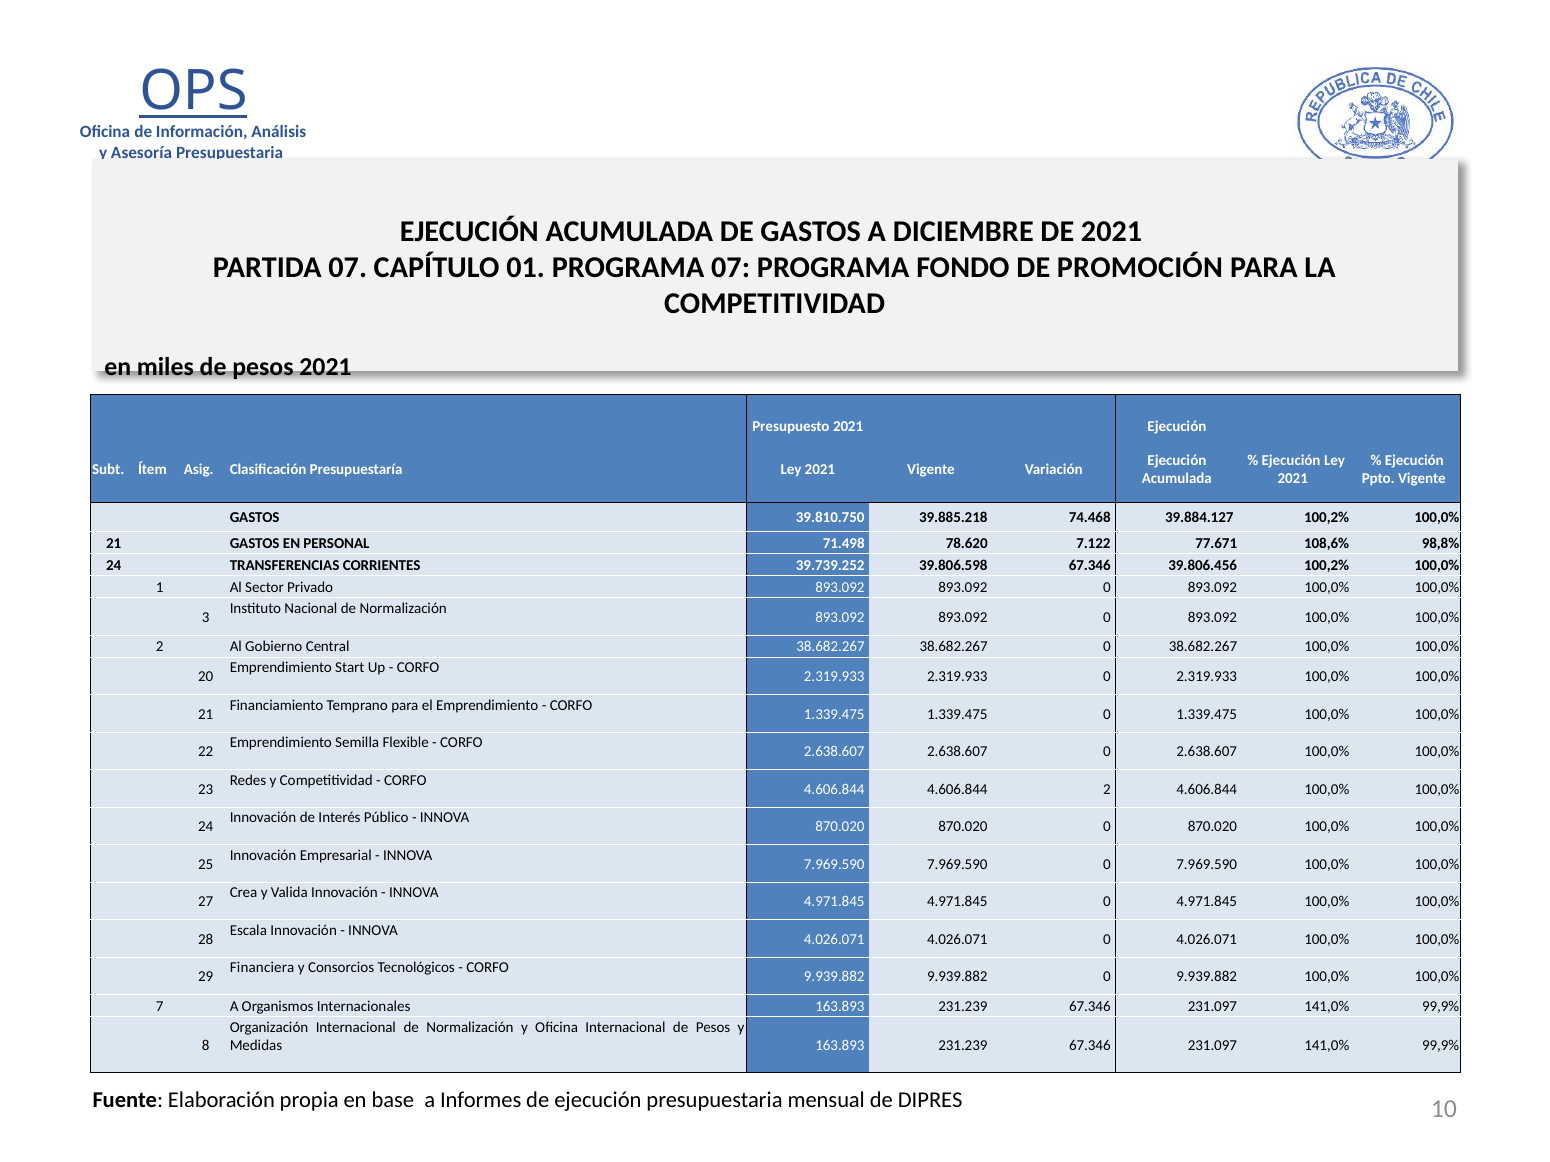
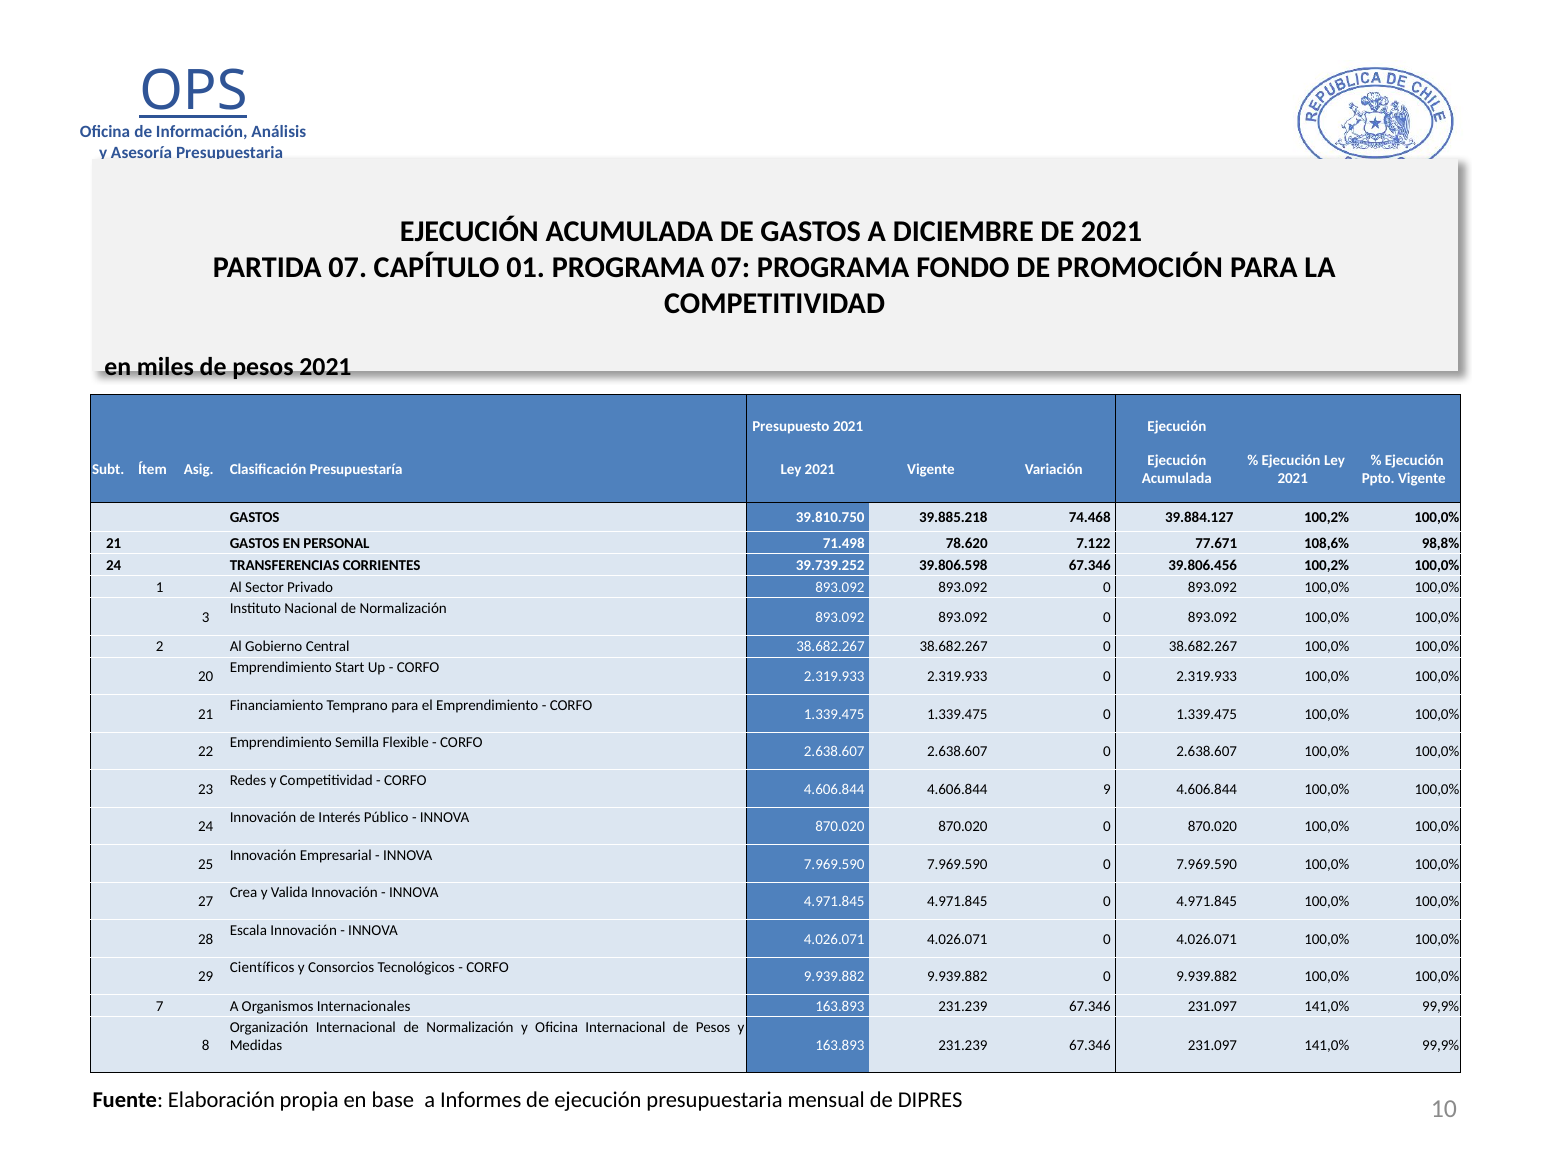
4.606.844 2: 2 -> 9 (1107, 790)
Financiera: Financiera -> Científicos (262, 968)
